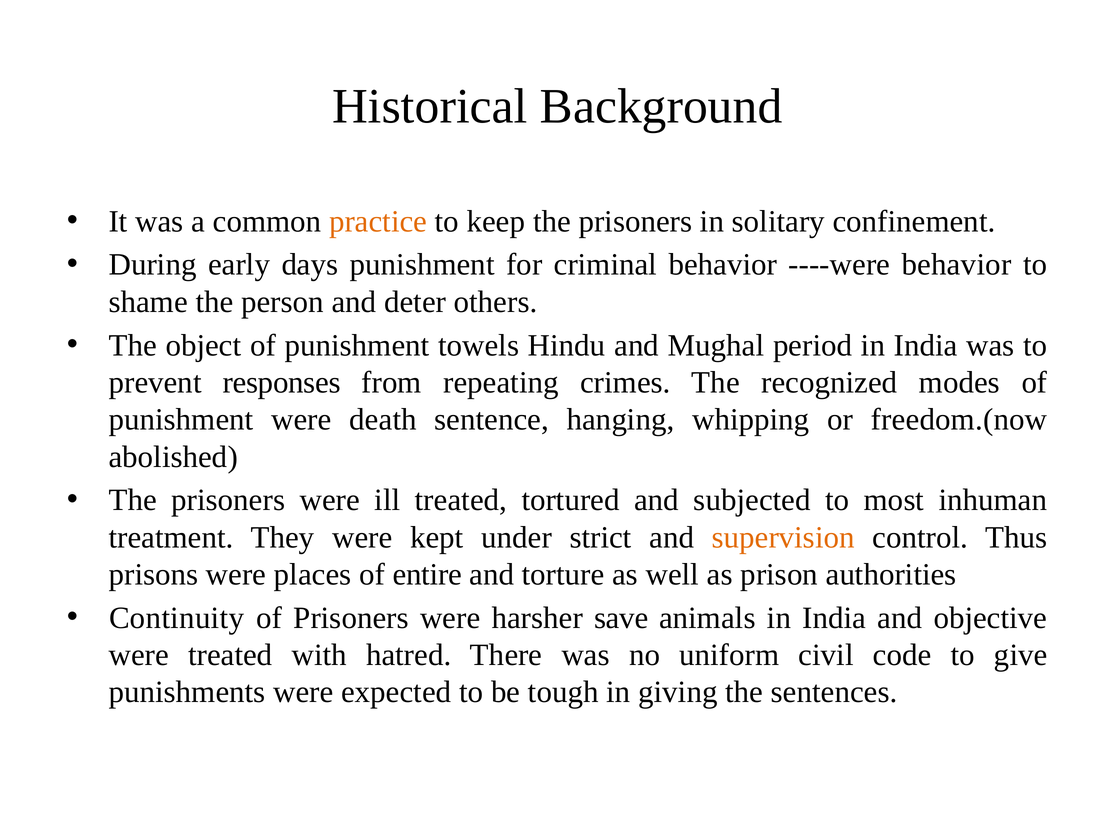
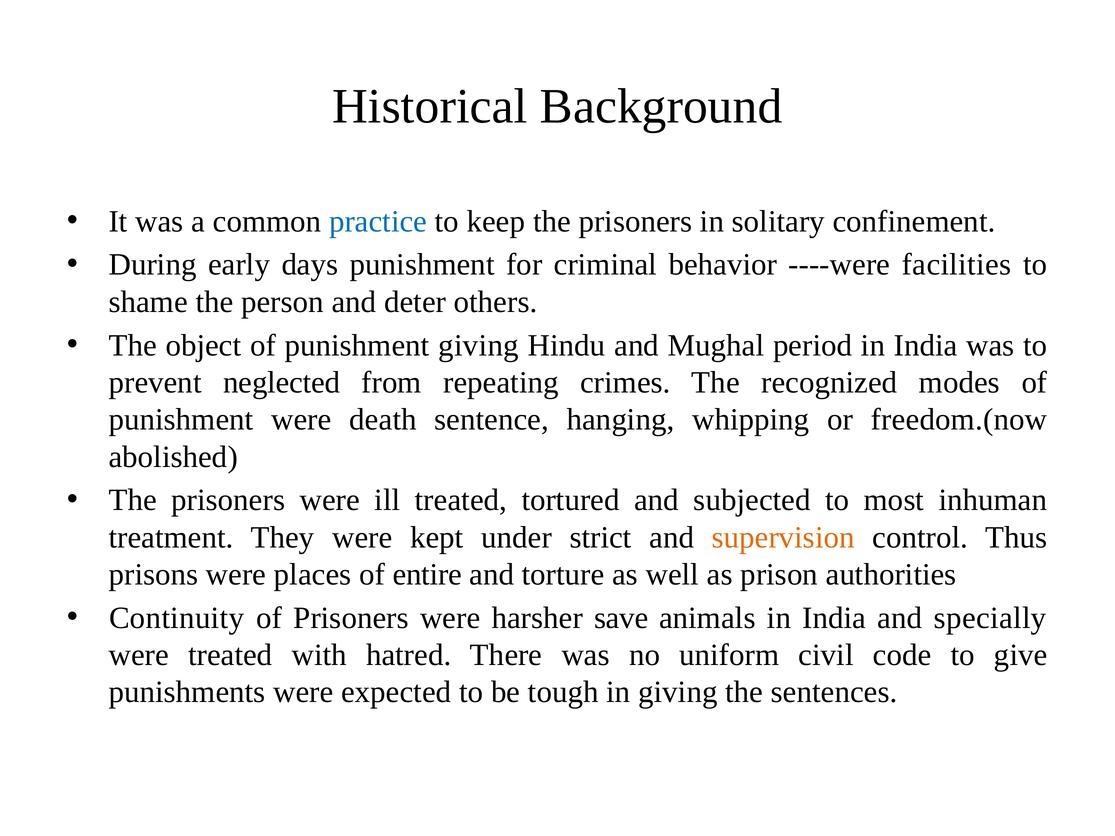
practice colour: orange -> blue (378, 221)
----were behavior: behavior -> facilities (956, 265)
punishment towels: towels -> giving (479, 345)
responses: responses -> neglected (282, 383)
objective: objective -> specially (990, 618)
